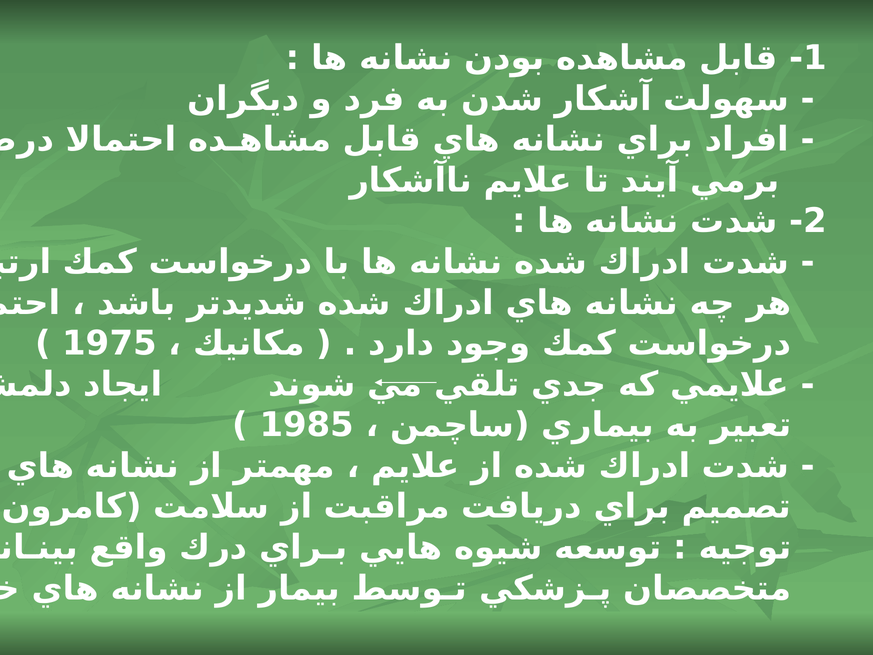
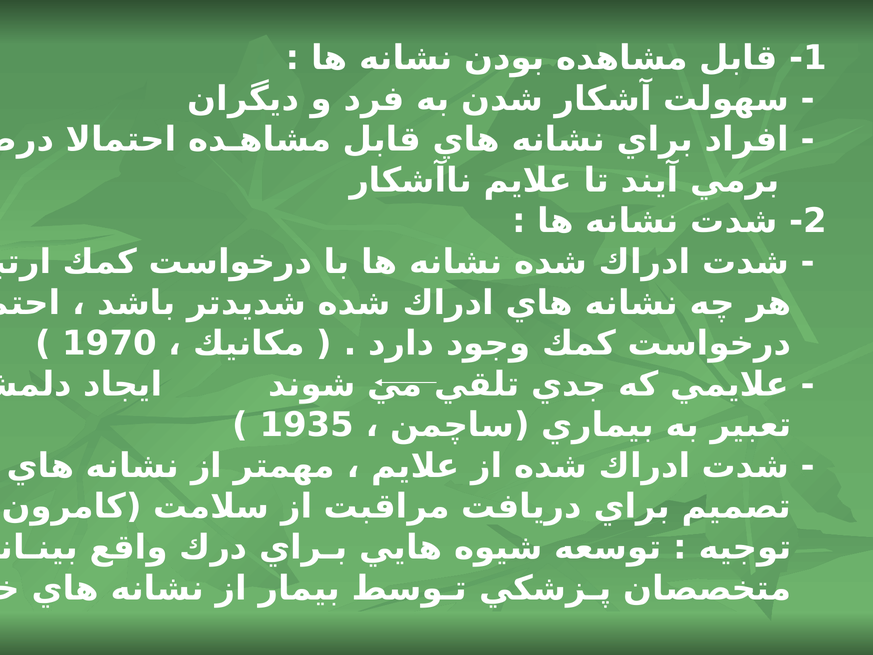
1975: 1975 -> 1970 (110, 343)
1985: 1985 -> 1935 (307, 425)
